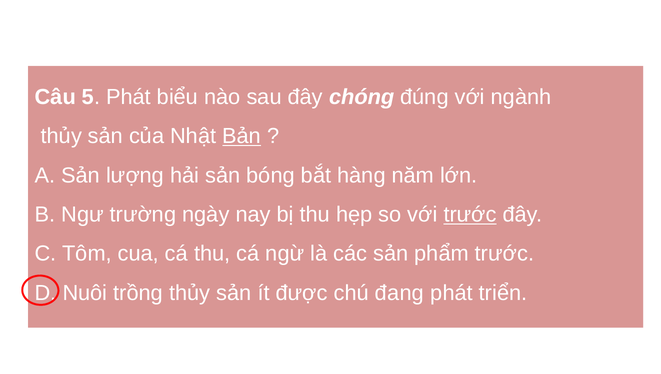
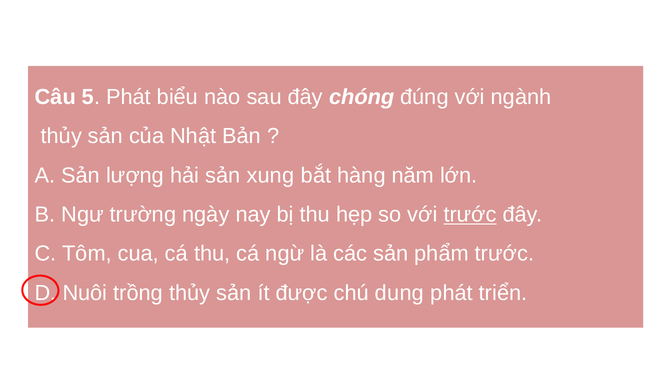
Bản underline: present -> none (242, 136)
bóng: bóng -> xung (270, 175)
đang: đang -> dung (400, 293)
